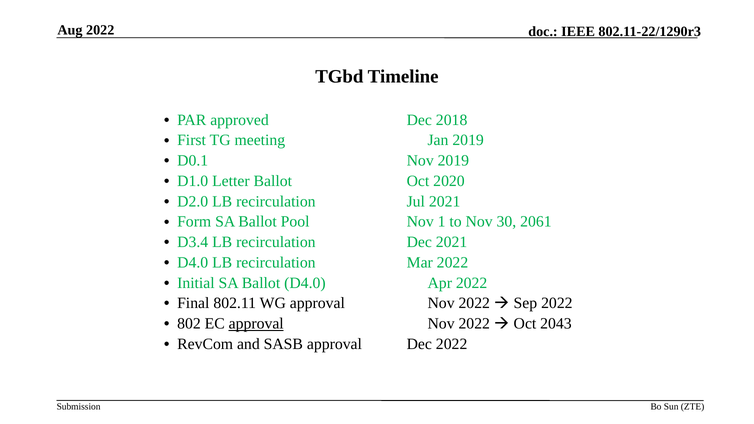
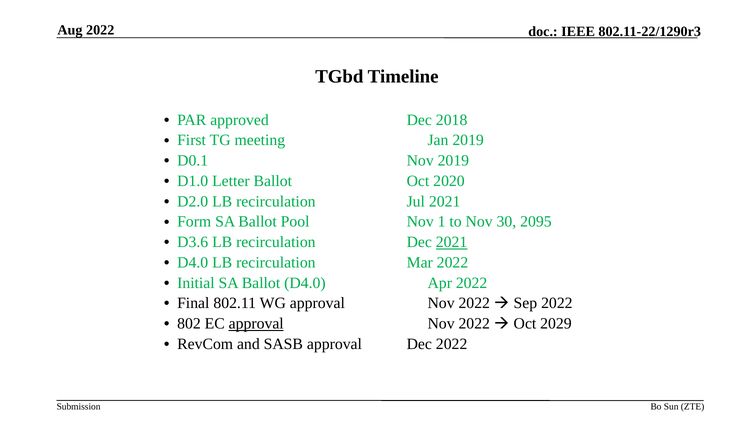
2061: 2061 -> 2095 (536, 222)
D3.4: D3.4 -> D3.6 (193, 242)
2021 underline: none -> present (452, 242)
2043: 2043 -> 2029 (556, 324)
